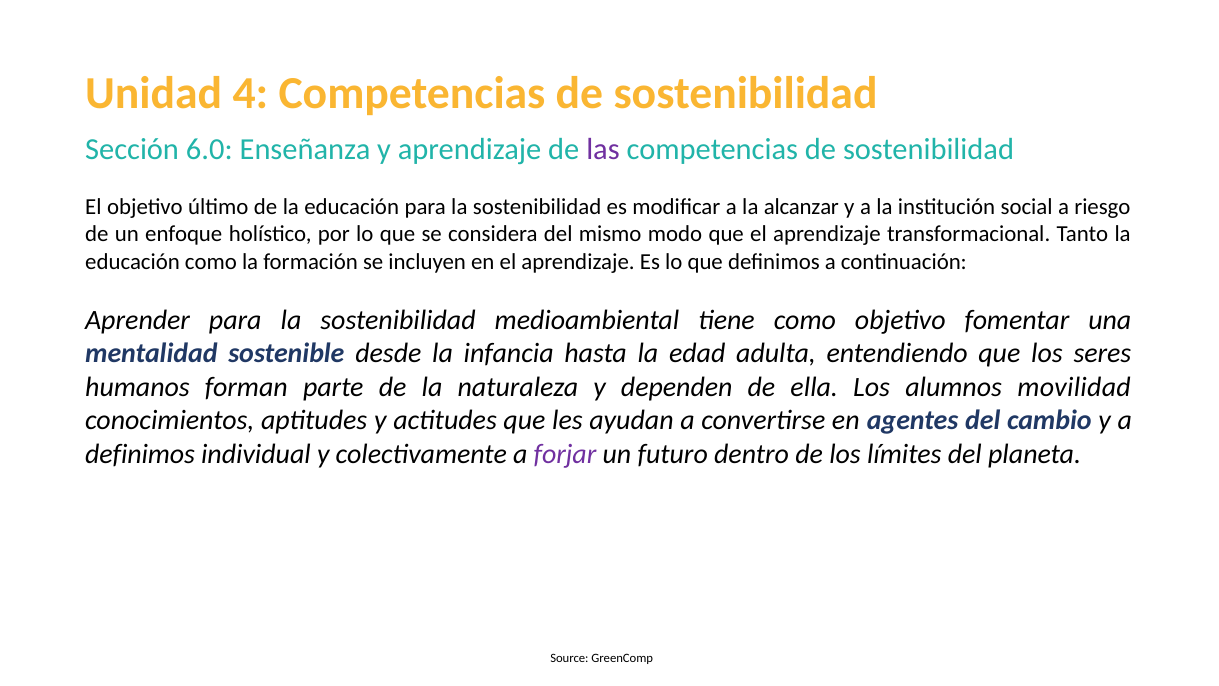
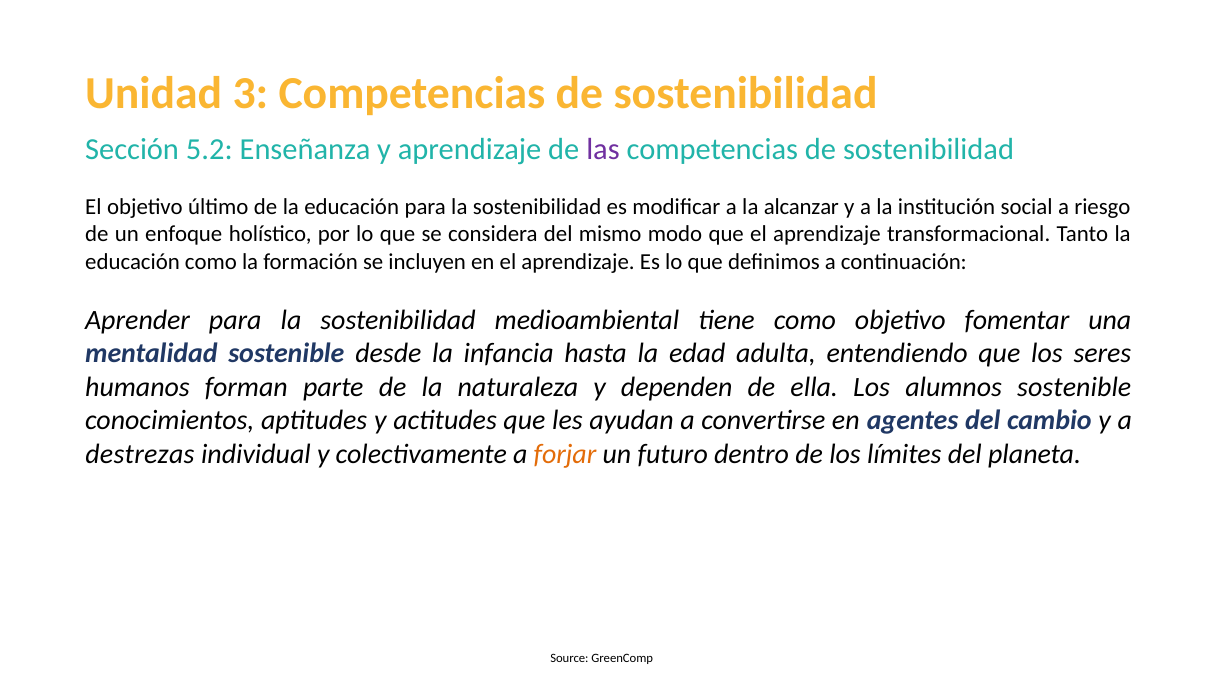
4: 4 -> 3 (250, 93)
6.0: 6.0 -> 5.2 (209, 149)
alumnos movilidad: movilidad -> sostenible (1074, 387)
definimos: definimos -> destrezas (140, 454)
forjar colour: purple -> orange (565, 454)
